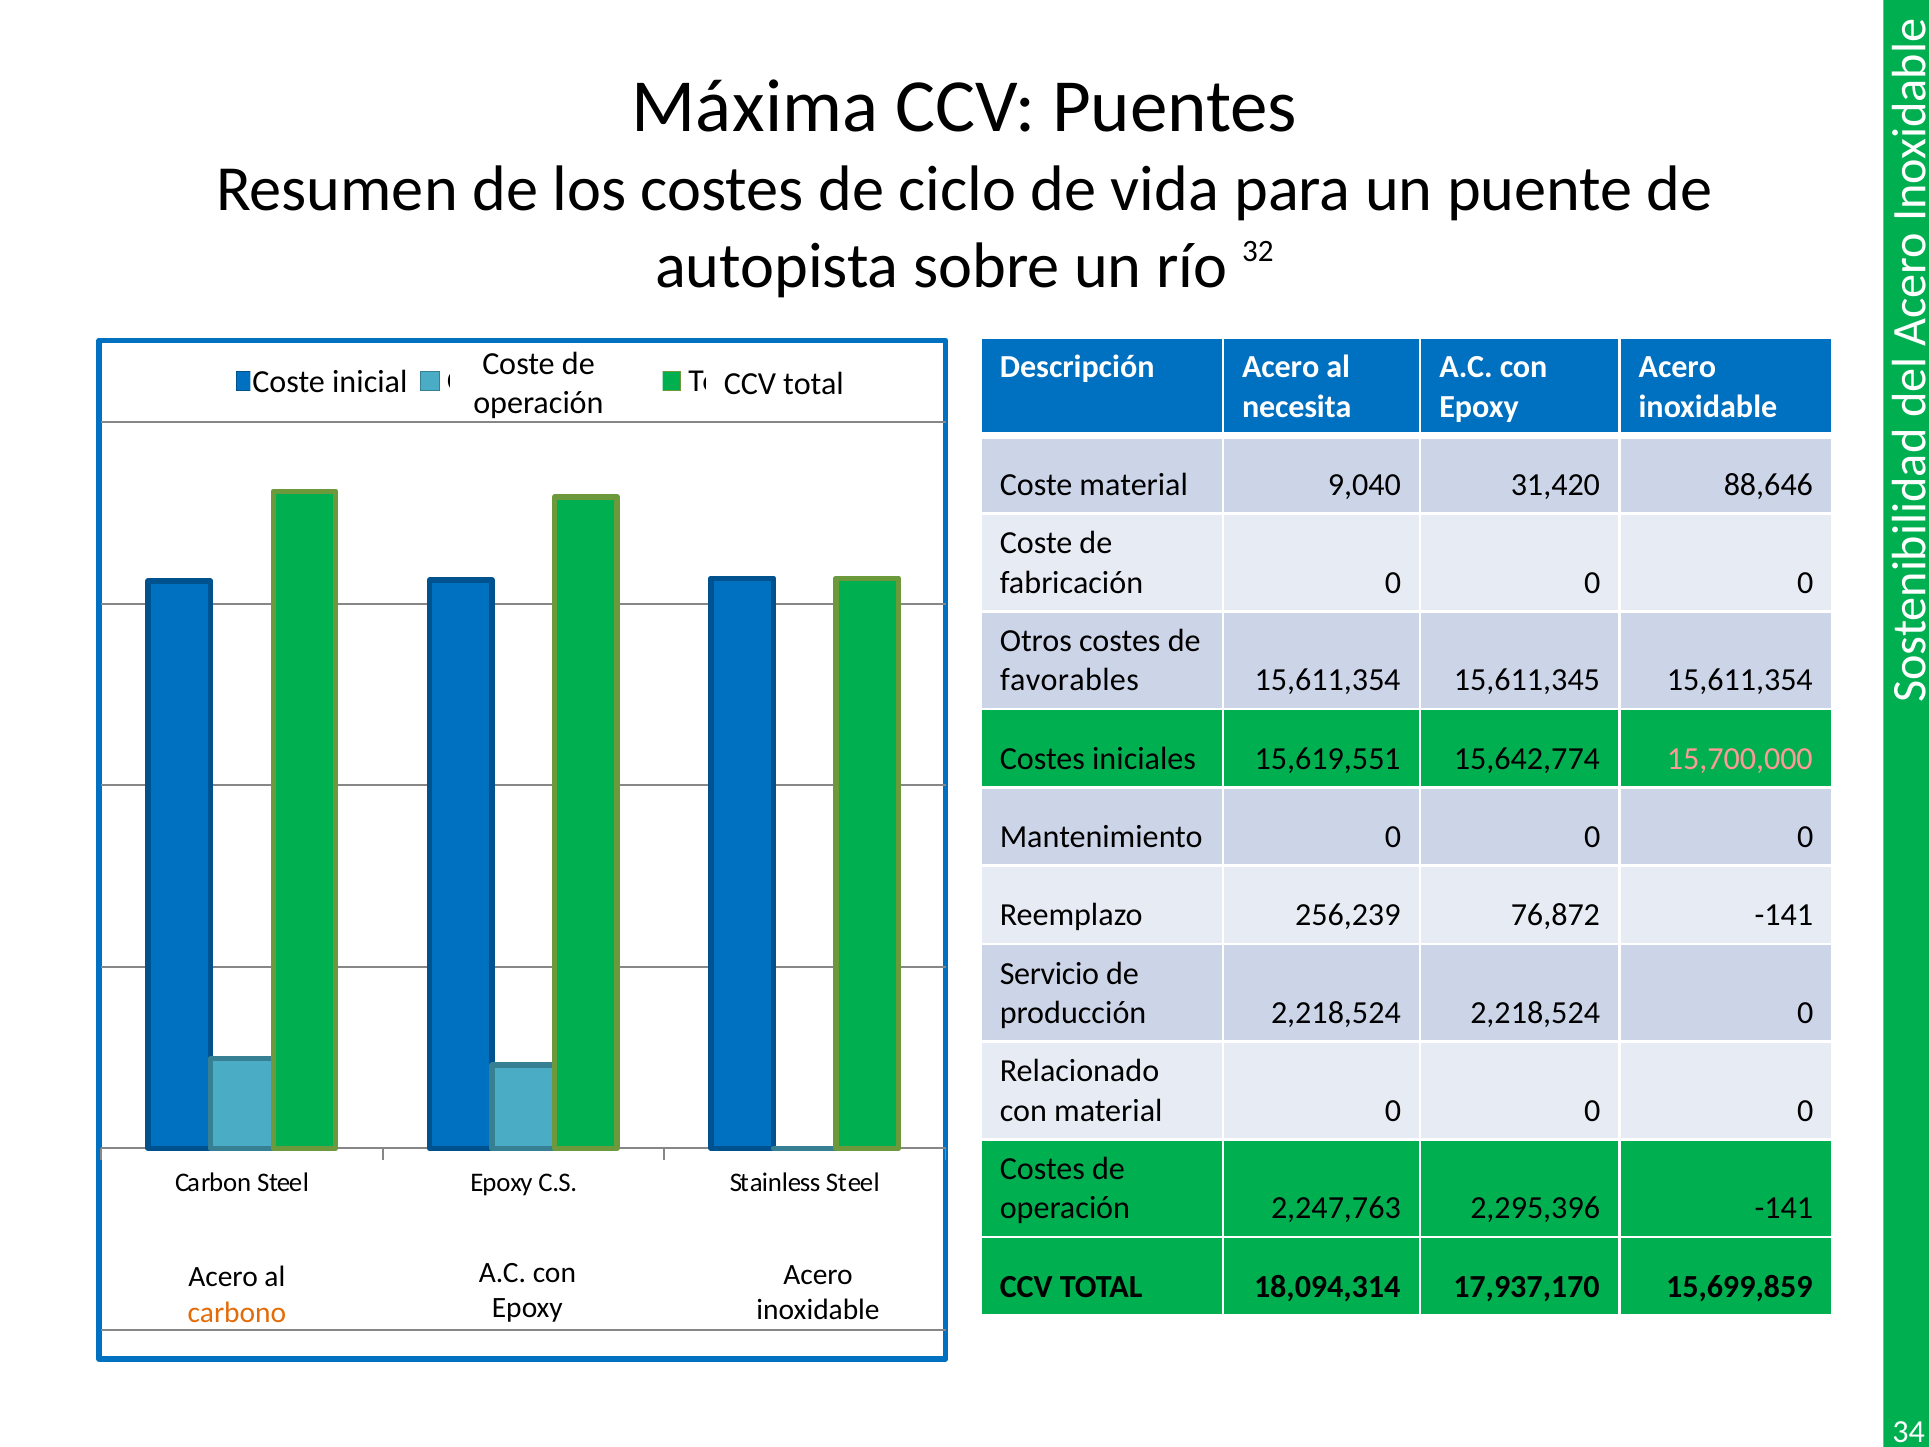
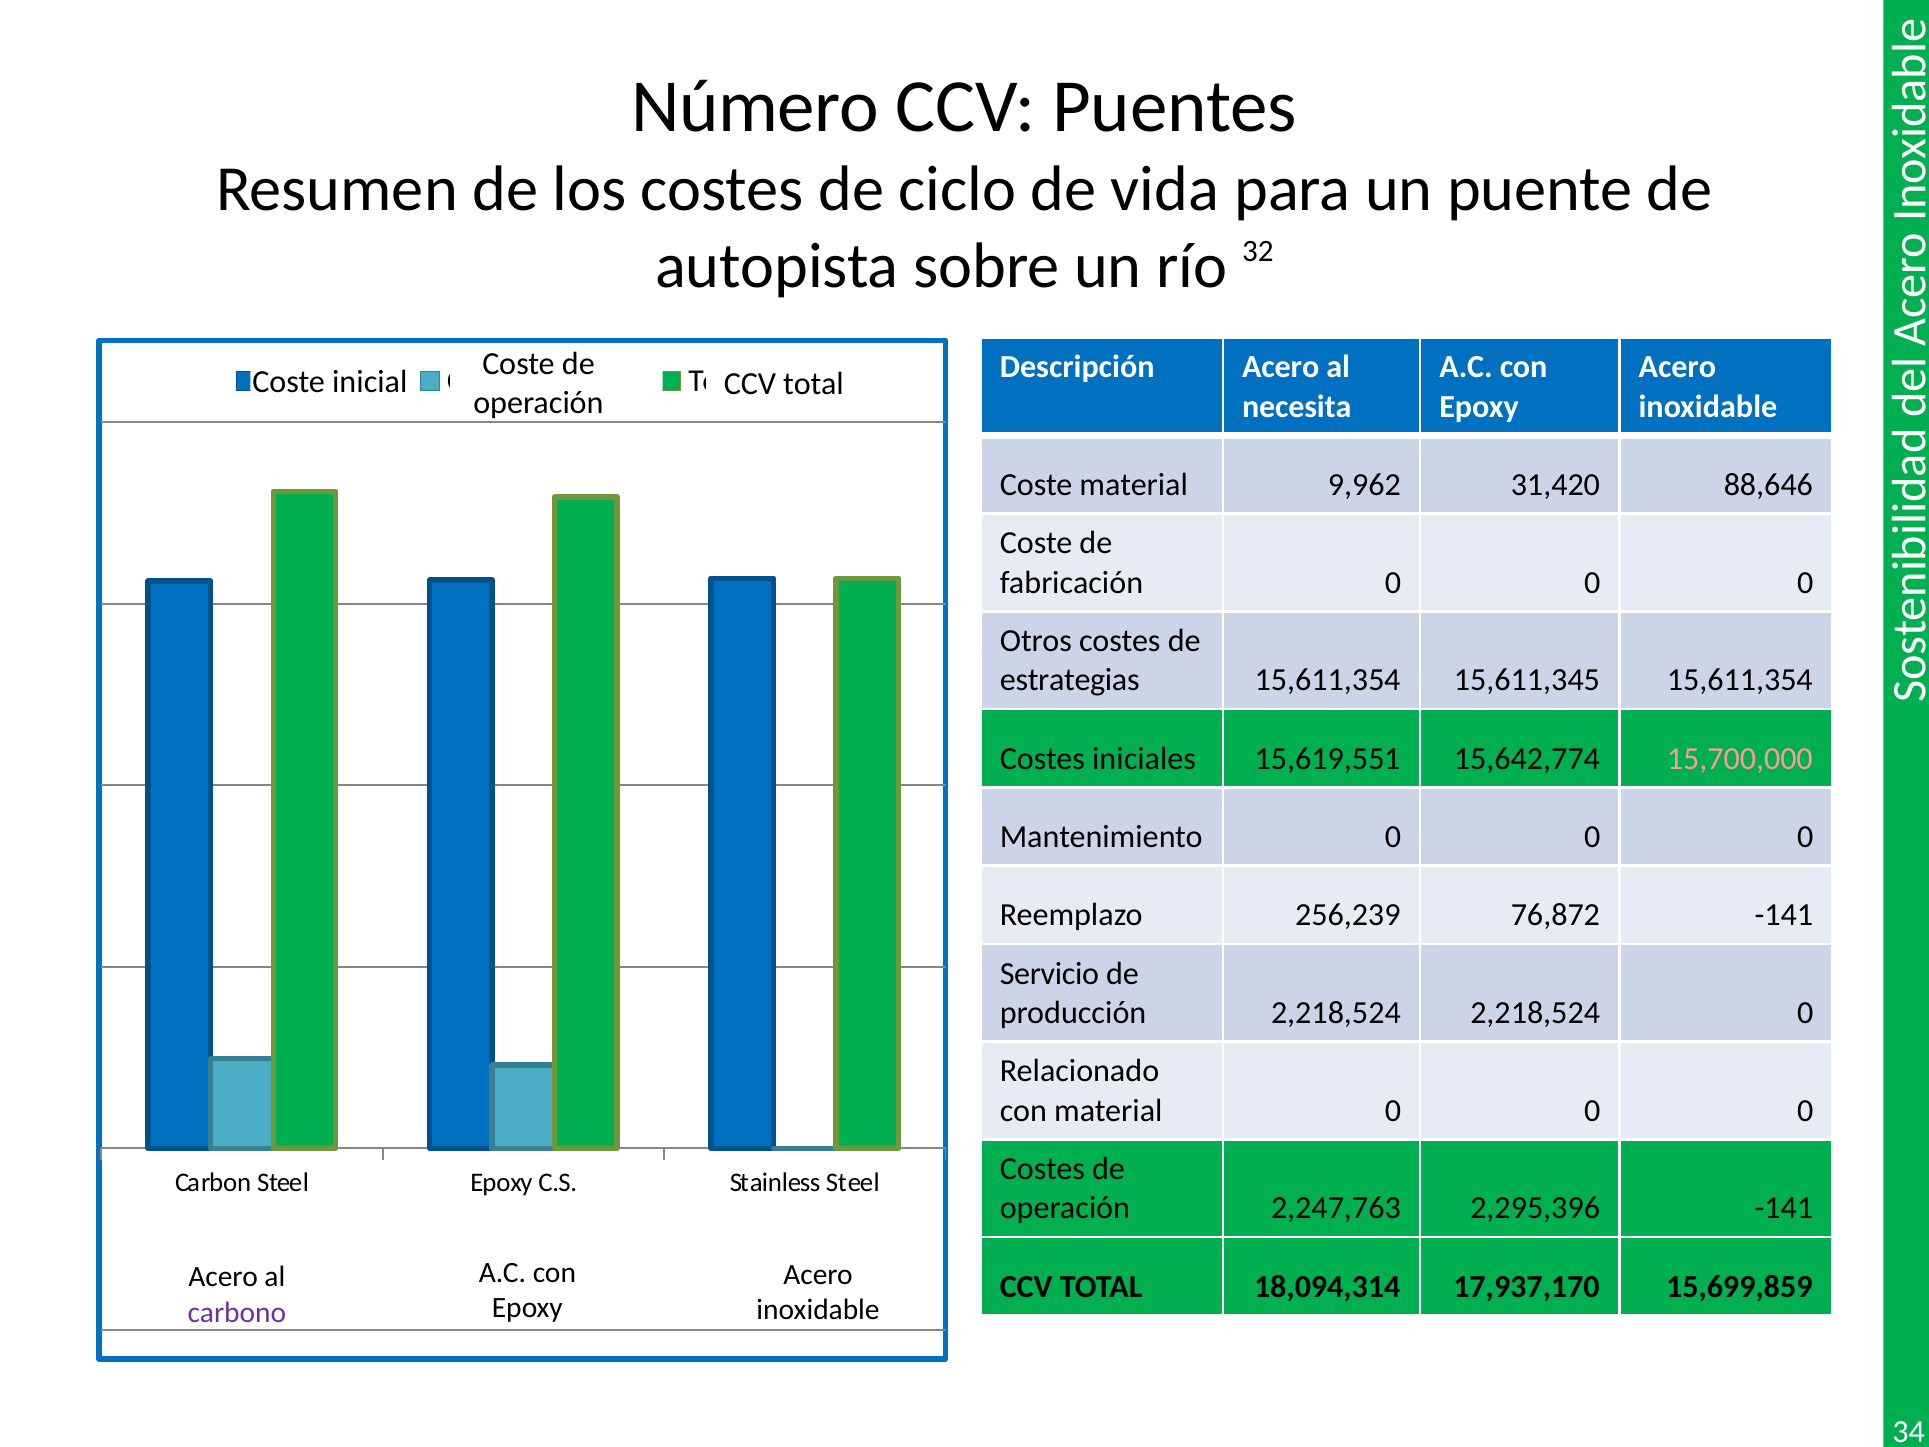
Máxima: Máxima -> Número (756, 107)
9,040: 9,040 -> 9,962 (1364, 485)
favorables: favorables -> estrategias (1070, 680)
carbono colour: orange -> purple (237, 1312)
